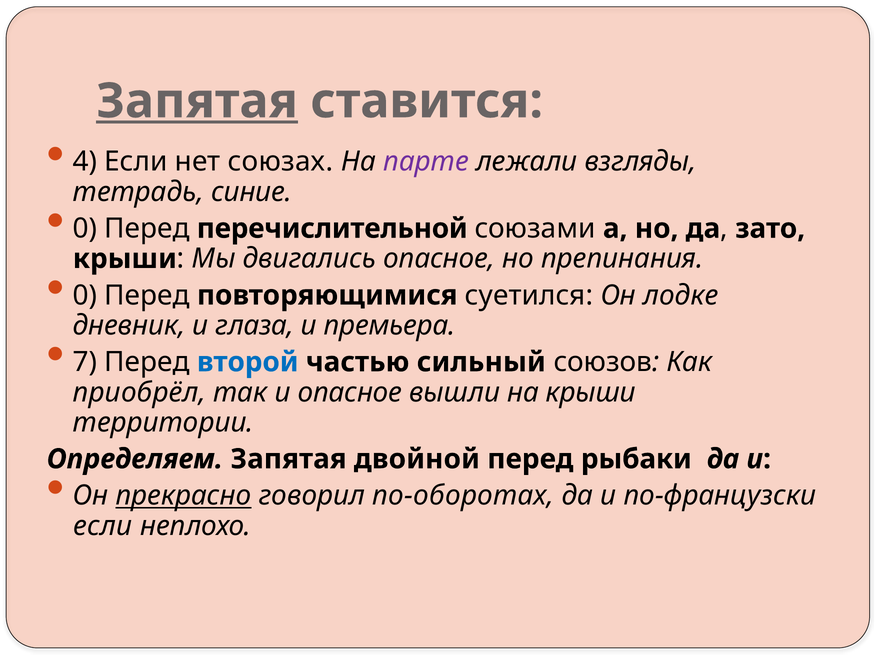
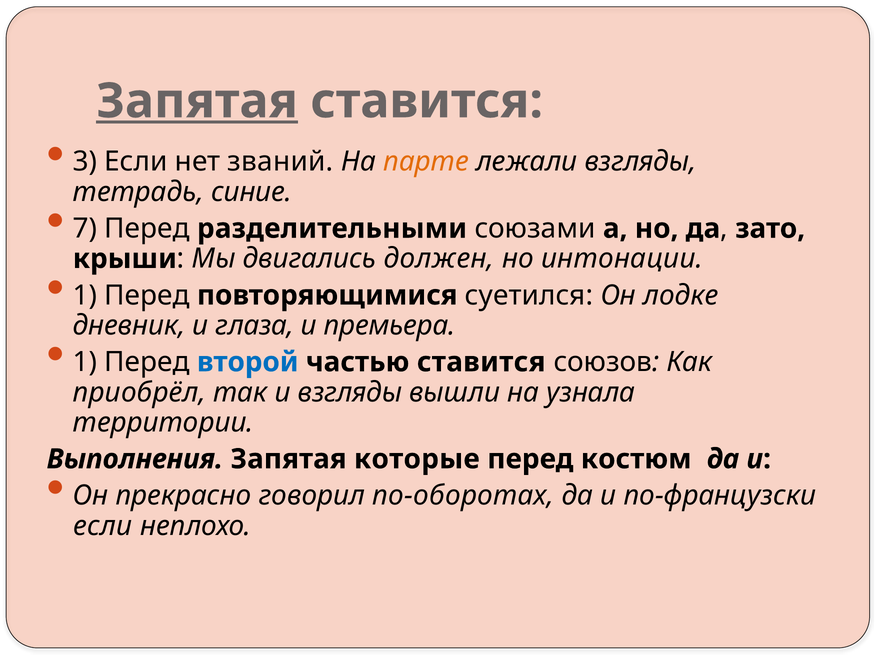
4: 4 -> 3 (85, 162)
союзах: союзах -> званий (280, 162)
парте colour: purple -> orange (426, 162)
0: 0 -> 7 (85, 229)
перечислительной: перечислительной -> разделительными (332, 229)
двигались опасное: опасное -> должен (439, 259)
препинания: препинания -> интонации (622, 259)
0: 0 -> 1 (85, 295)
7: 7 -> 1 (85, 362)
частью сильный: сильный -> ставится (481, 362)
и опасное: опасное -> взгляды (350, 392)
на крыши: крыши -> узнала (591, 392)
Определяем: Определяем -> Выполнения (135, 459)
двойной: двойной -> которые (417, 459)
рыбаки: рыбаки -> костюм (636, 459)
прекрасно underline: present -> none (184, 496)
